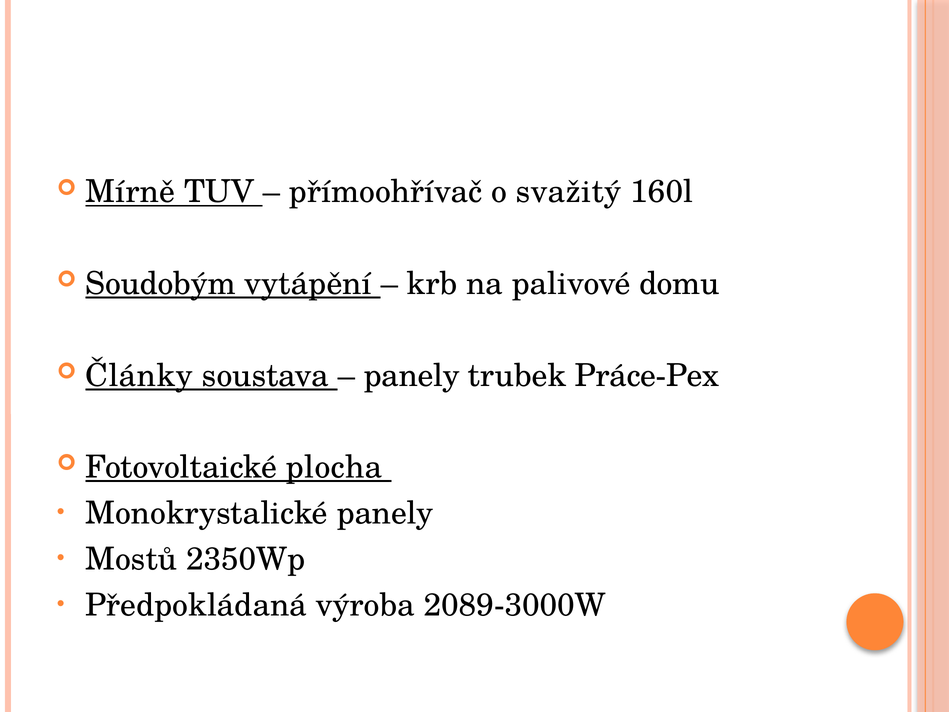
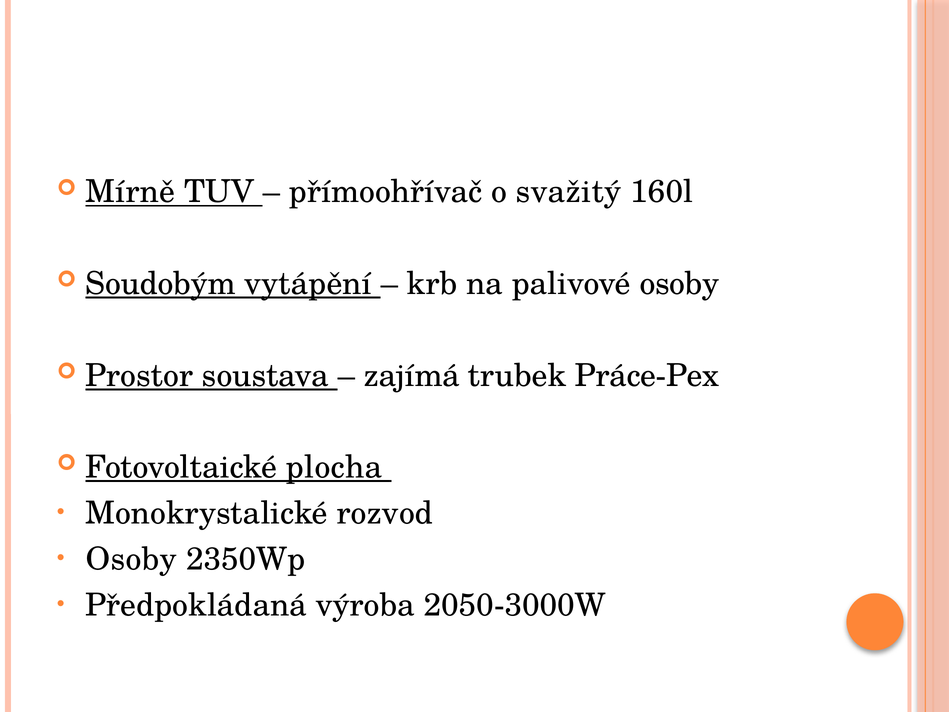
palivové domu: domu -> osoby (679, 284)
Články: Články -> Prostor (139, 375)
panely: panely -> zajímá (412, 375)
Monokrystalické panely: panely -> rozvod (385, 513)
Mostů: Mostů -> Osoby (131, 559)
2089-3000W: 2089-3000W -> 2050-3000W (515, 605)
